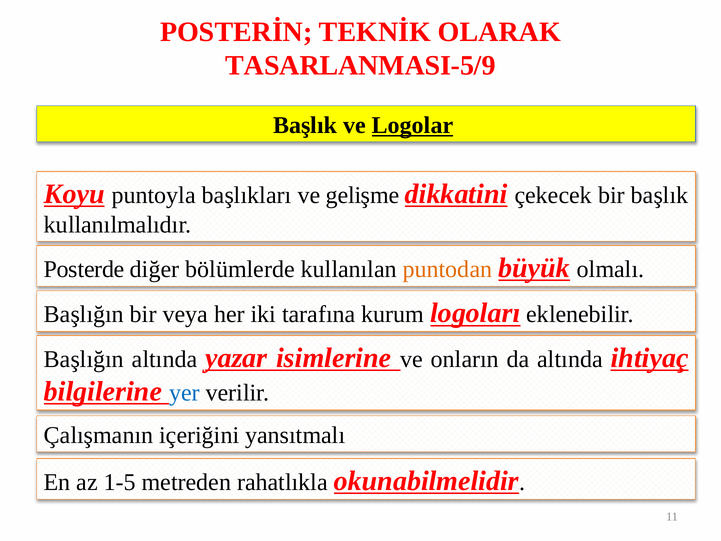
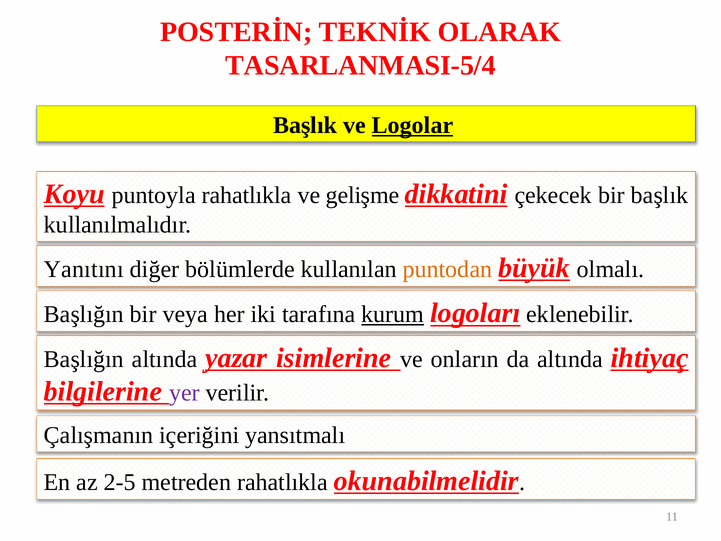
TASARLANMASI-5/9: TASARLANMASI-5/9 -> TASARLANMASI-5/4 (361, 65)
puntoyla başlıkları: başlıkları -> rahatlıkla (247, 195)
Posterde: Posterde -> Yanıtını (84, 269)
kurum underline: none -> present (393, 314)
yer colour: blue -> purple (185, 393)
1-5: 1-5 -> 2-5 (120, 482)
